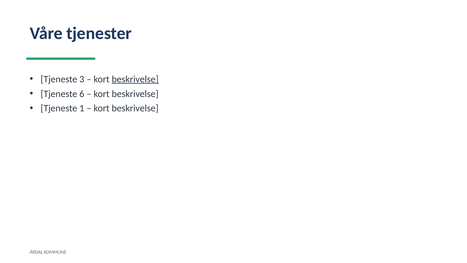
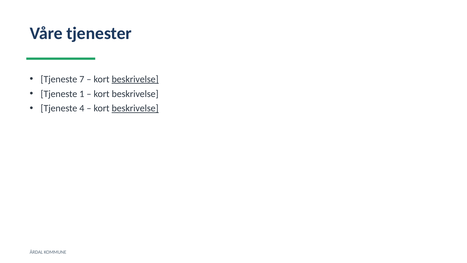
3: 3 -> 7 (82, 79)
6: 6 -> 1 (82, 94)
1: 1 -> 4 (82, 108)
beskrivelse underline: none -> present (135, 108)
